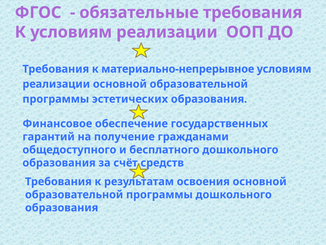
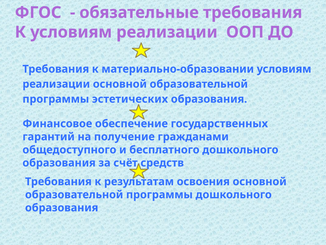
материально-непрерывное: материально-непрерывное -> материально-образовании (178, 69)
